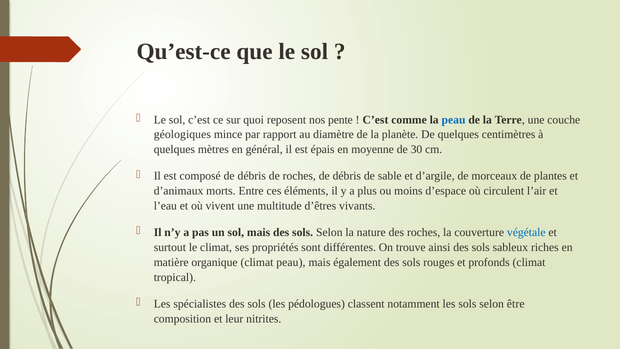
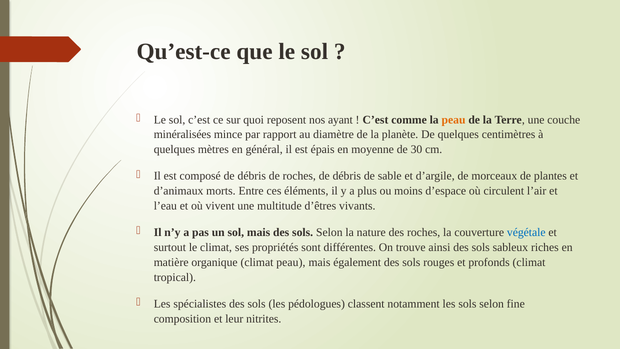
pente: pente -> ayant (340, 120)
peau colour: blue -> orange (454, 120)
géologiques: géologiques -> minéralisées (182, 135)
être: être -> fine (516, 304)
